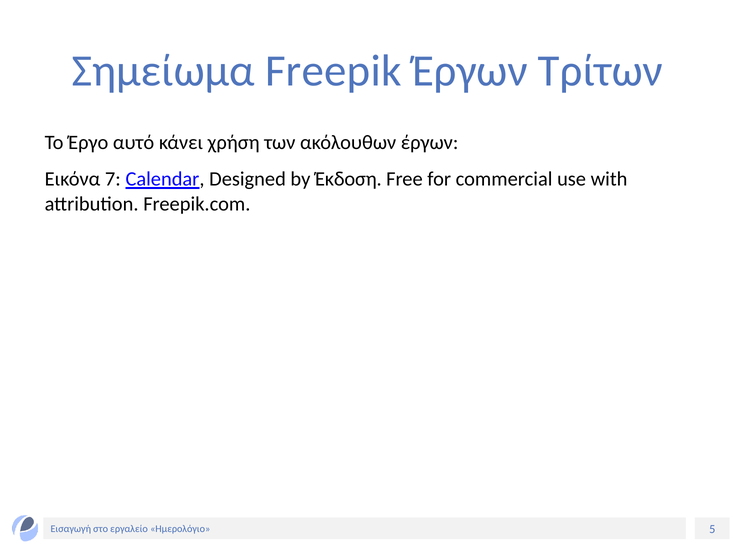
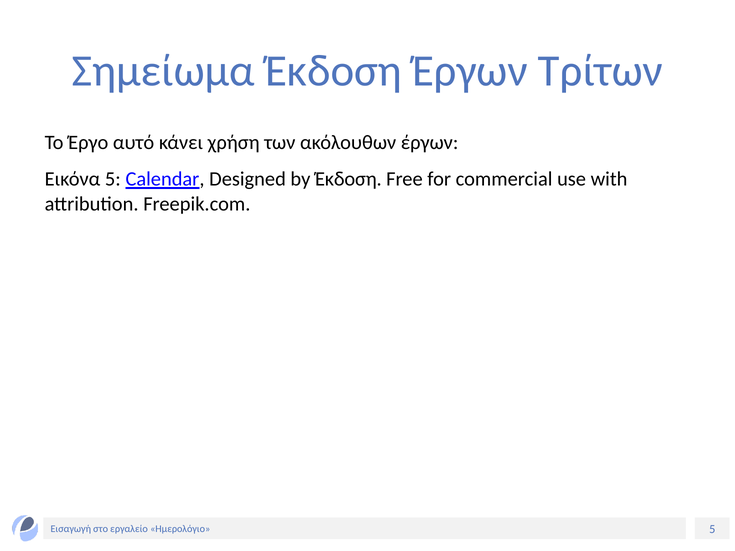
Σημείωμα Freepik: Freepik -> Έκδοση (334, 71)
Εικόνα 7: 7 -> 5 (113, 179)
